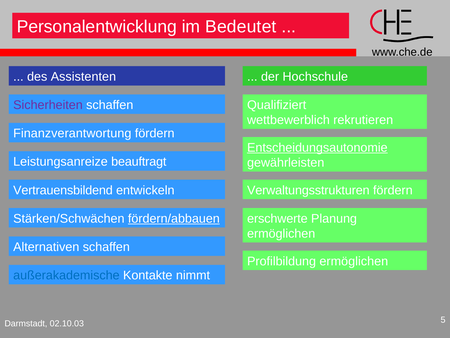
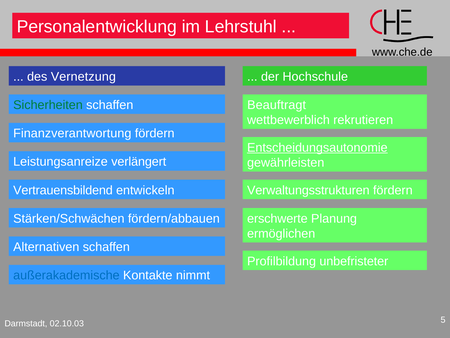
Bedeutet: Bedeutet -> Lehrstuhl (241, 27)
Assistenten: Assistenten -> Vernetzung (83, 77)
Qualifiziert: Qualifiziert -> Beauftragt (277, 105)
Sicherheiten colour: purple -> green (48, 105)
beauftragt: beauftragt -> verlängert (139, 162)
fördern/abbauen underline: present -> none (174, 218)
Profilbildung ermöglichen: ermöglichen -> unbefristeter (354, 261)
